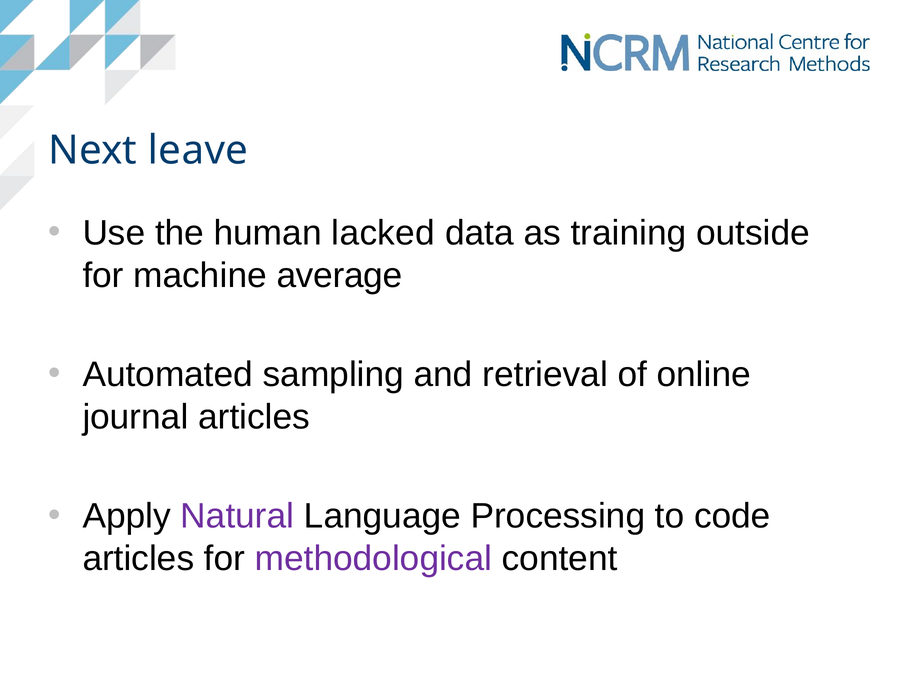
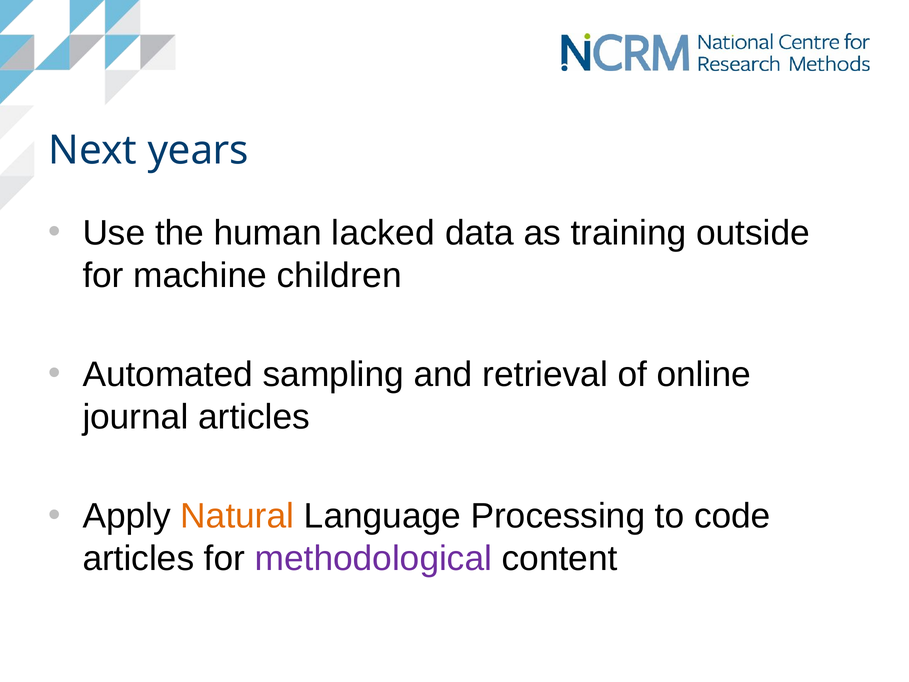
leave: leave -> years (198, 151)
average: average -> children (339, 276)
Natural colour: purple -> orange (237, 516)
